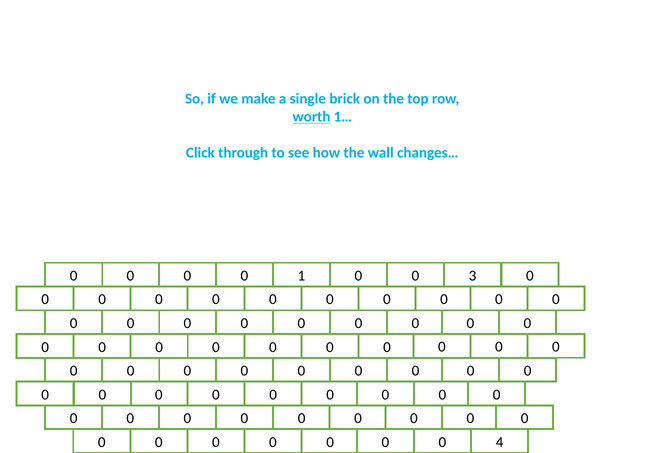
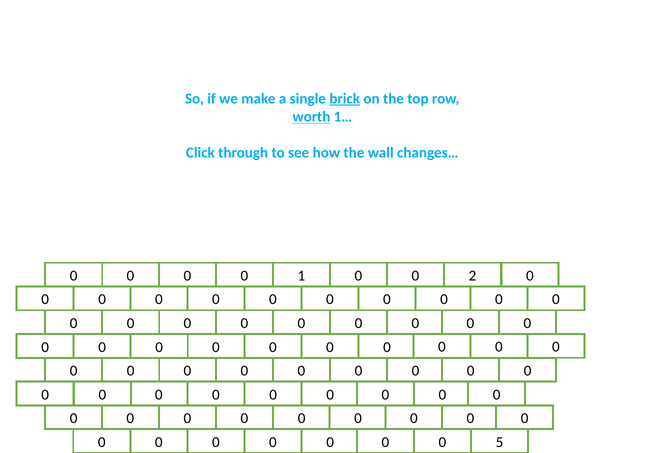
brick underline: none -> present (345, 99)
3: 3 -> 2 (472, 276)
4: 4 -> 5 (499, 442)
